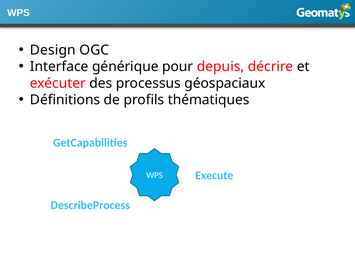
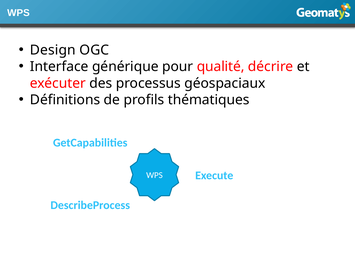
depuis: depuis -> qualité (221, 67)
